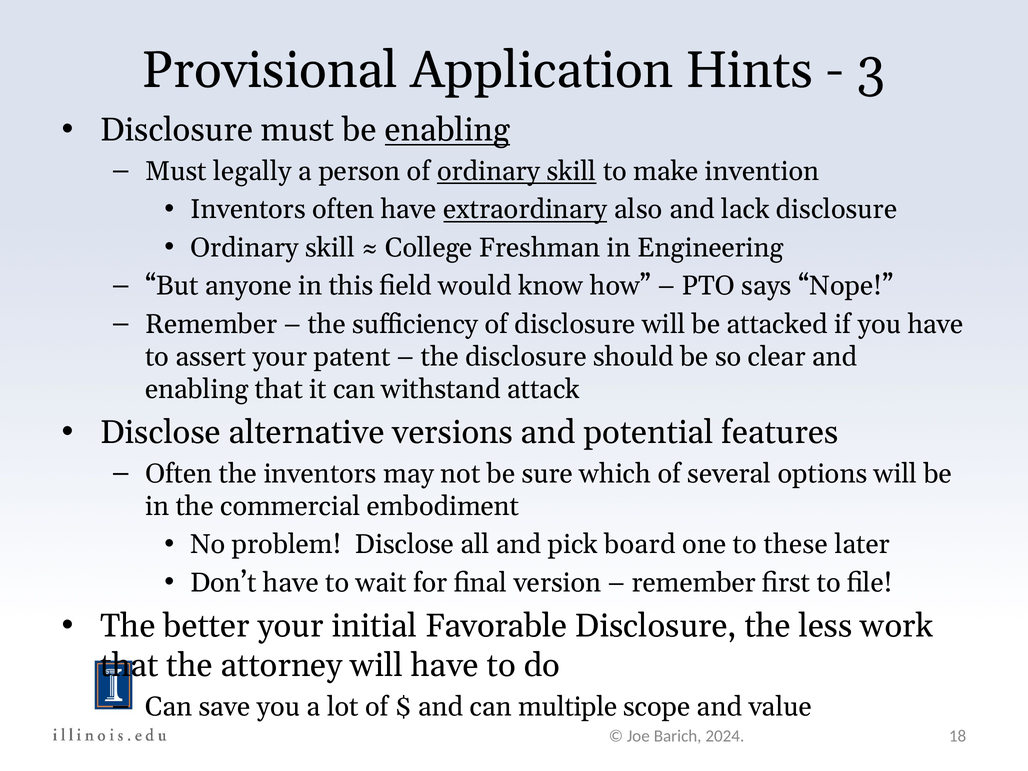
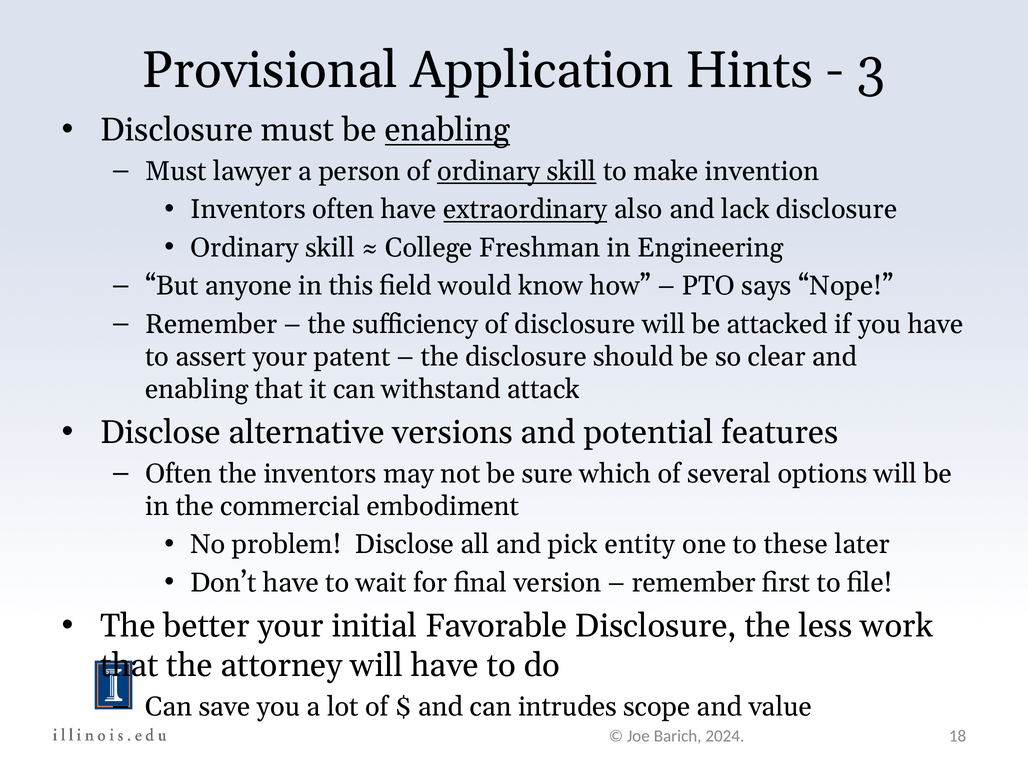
legally: legally -> lawyer (253, 171)
board: board -> entity (640, 545)
multiple: multiple -> intrudes (568, 707)
